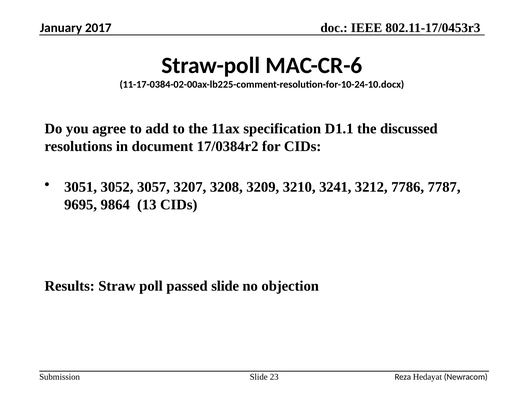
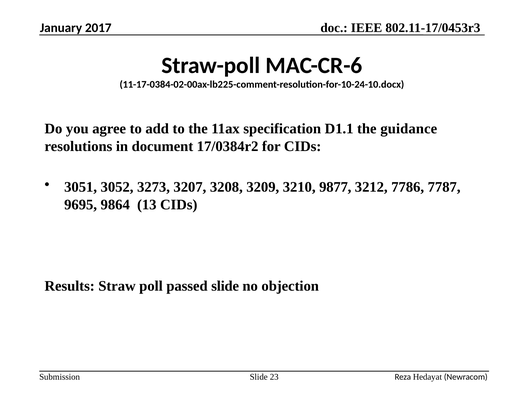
discussed: discussed -> guidance (409, 129)
3057: 3057 -> 3273 (154, 187)
3241: 3241 -> 9877 (335, 187)
